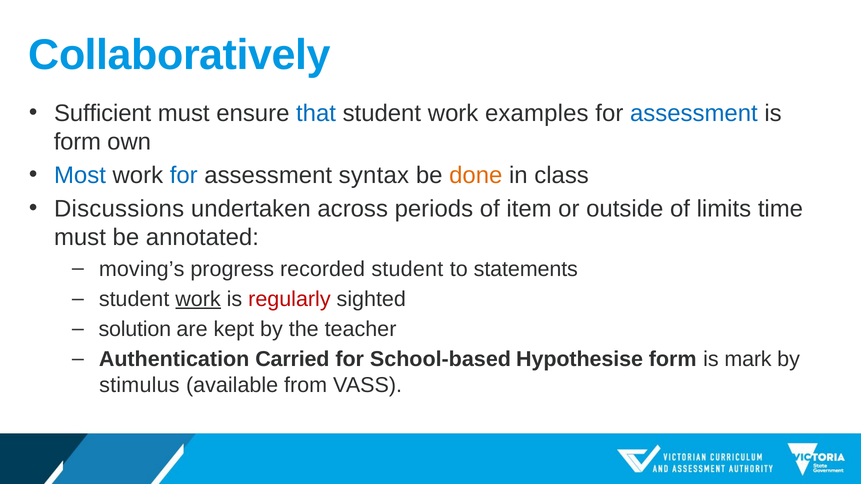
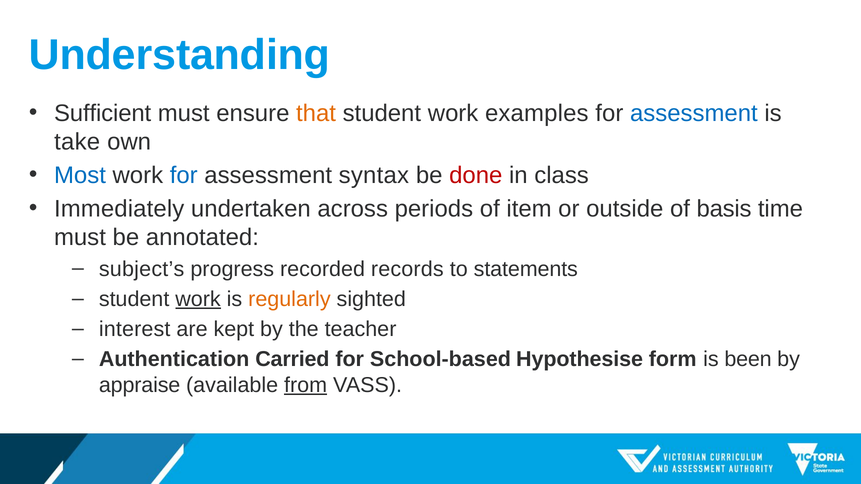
Collaboratively: Collaboratively -> Understanding (180, 55)
that colour: blue -> orange (316, 113)
form: form -> take (77, 142)
done colour: orange -> red (476, 176)
Discussions: Discussions -> Immediately (119, 209)
limits: limits -> basis (724, 209)
moving’s: moving’s -> subject’s (142, 269)
recorded student: student -> records (407, 269)
regularly colour: red -> orange (289, 299)
solution: solution -> interest (135, 329)
mark: mark -> been (748, 360)
stimulus: stimulus -> appraise (140, 385)
from underline: none -> present (306, 385)
